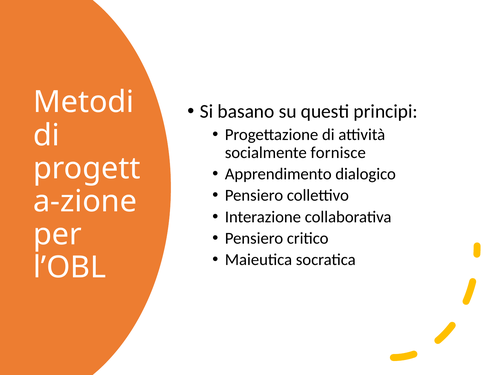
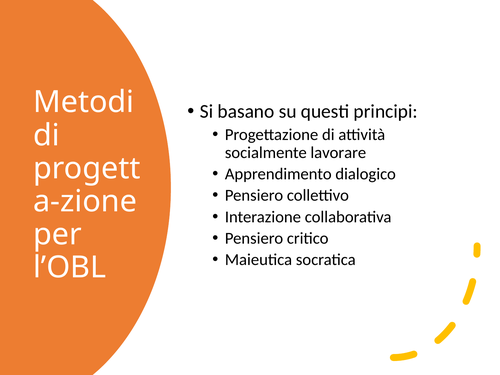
fornisce: fornisce -> lavorare (338, 153)
